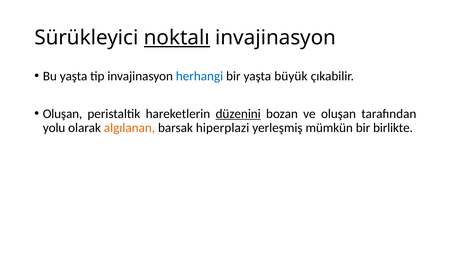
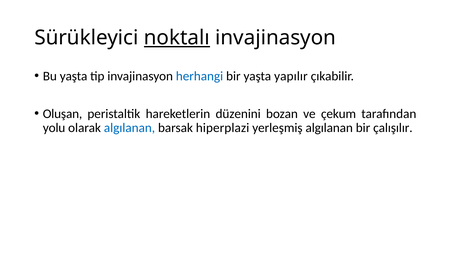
büyük: büyük -> yapılır (291, 76)
düzenini underline: present -> none (238, 114)
ve oluşan: oluşan -> çekum (339, 114)
algılanan colour: orange -> blue (129, 128)
yerleşmiş mümkün: mümkün -> algılanan (329, 128)
birlikte: birlikte -> çalışılır (393, 128)
